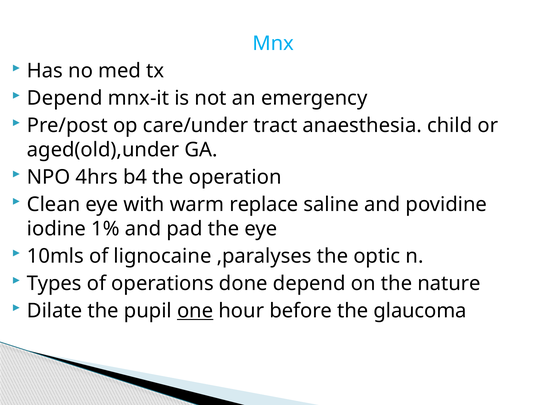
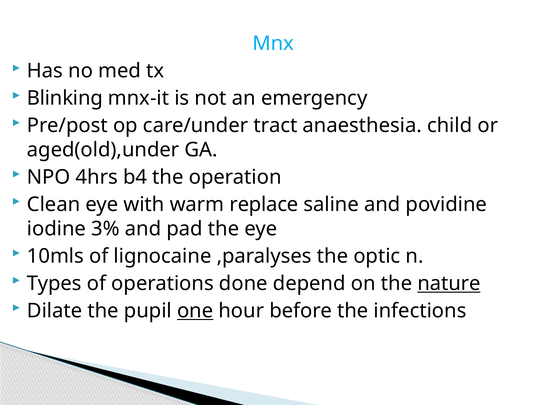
Depend: Depend -> Blinking (65, 98)
1%: 1% -> 3% (105, 229)
nature underline: none -> present (449, 283)
glaucoma: glaucoma -> infections (420, 311)
